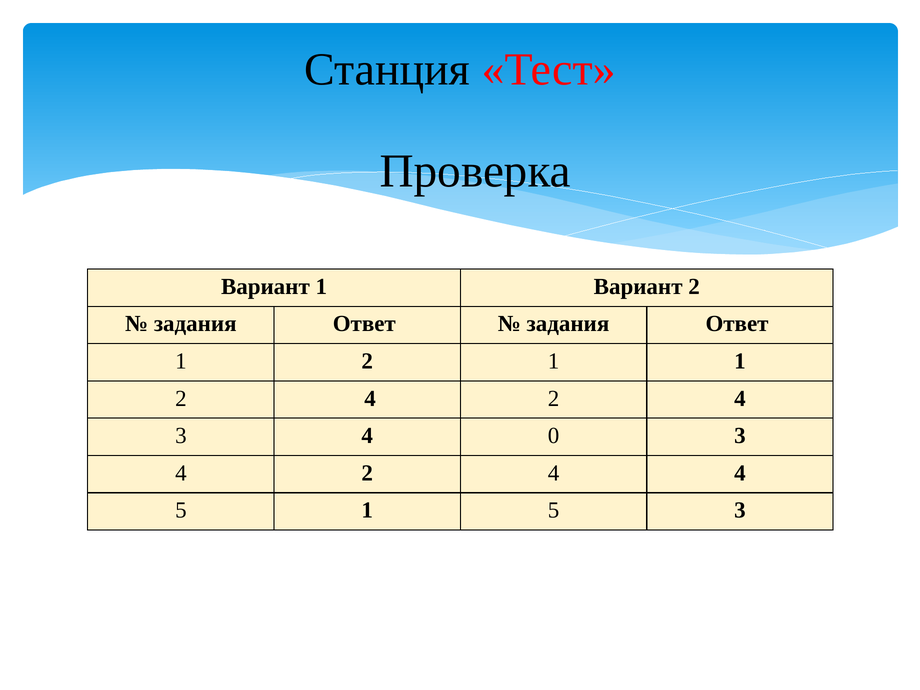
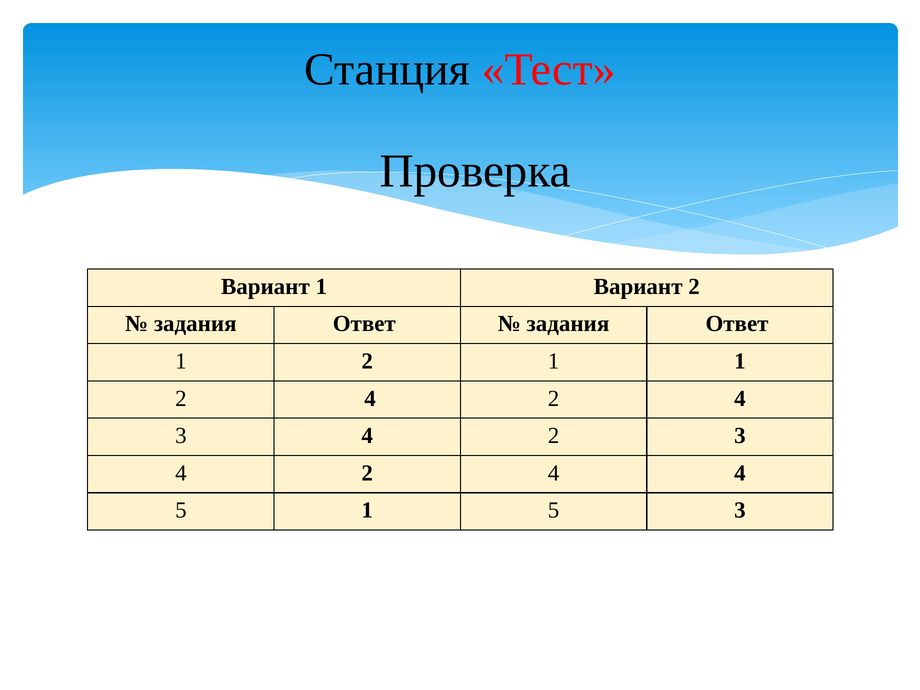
0: 0 -> 2 (554, 436)
